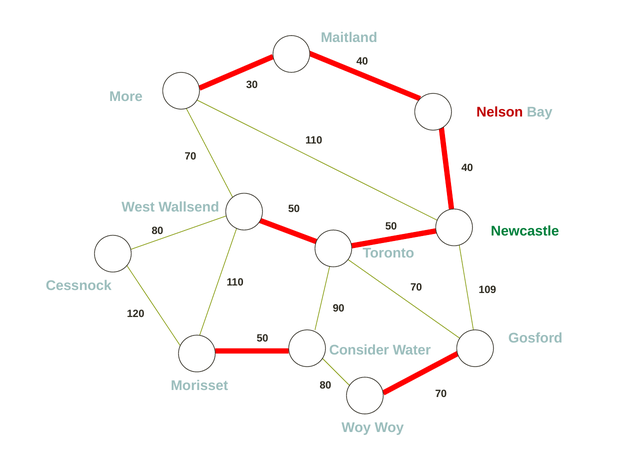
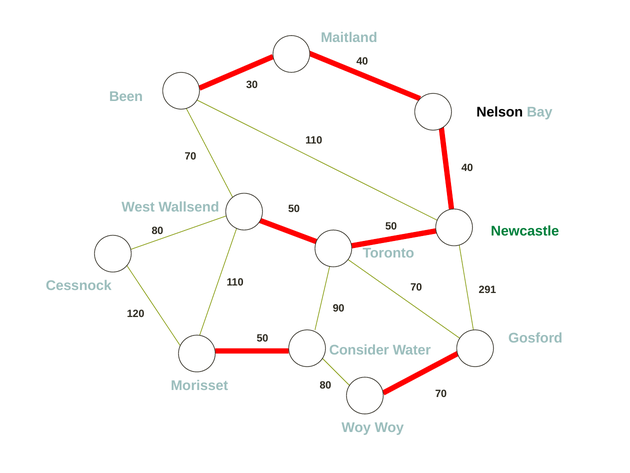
More: More -> Been (126, 96)
Nelson colour: red -> black (500, 112)
109: 109 -> 291 (487, 289)
